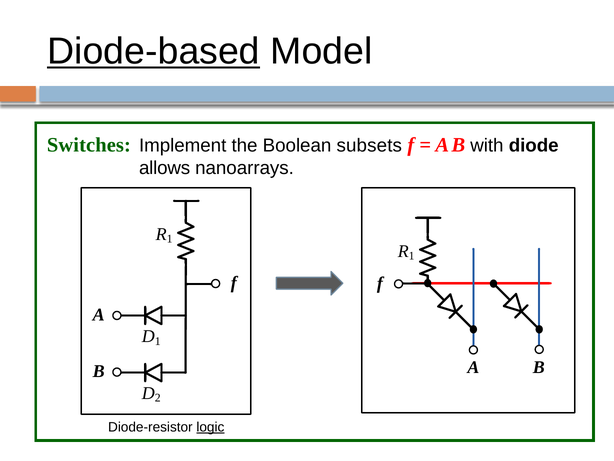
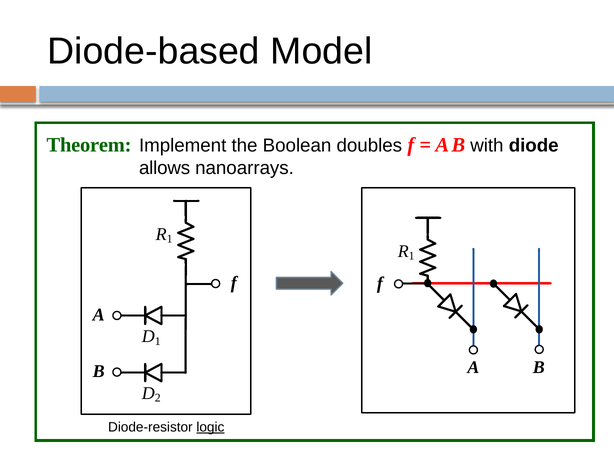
Diode-based underline: present -> none (154, 51)
Switches: Switches -> Theorem (89, 145)
subsets: subsets -> doubles (369, 145)
